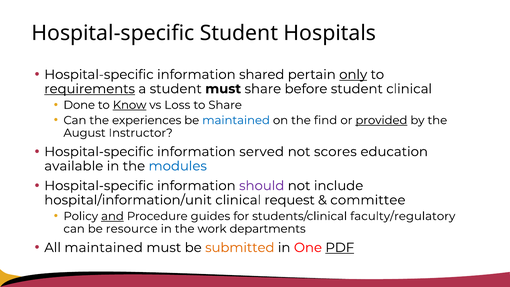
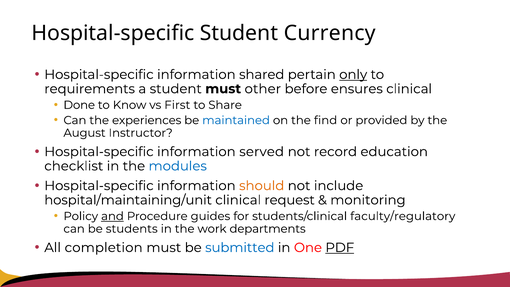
Hospitals: Hospitals -> Currency (330, 33)
requirements underline: present -> none (90, 89)
must share: share -> other (263, 89)
before student: student -> ensures (357, 89)
Know underline: present -> none (130, 105)
Loss: Loss -> First (177, 105)
provided underline: present -> none (381, 120)
scores: scores -> record (335, 152)
available: available -> checklist (74, 166)
should colour: purple -> orange (262, 186)
hospital/information/unit: hospital/information/unit -> hospital/maintaining/unit (128, 200)
committee: committee -> monitoring (368, 200)
resource: resource -> students (132, 229)
All maintained: maintained -> completion (104, 248)
submitted colour: orange -> blue (240, 248)
